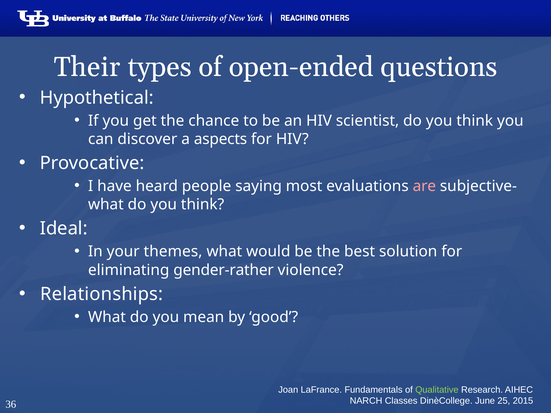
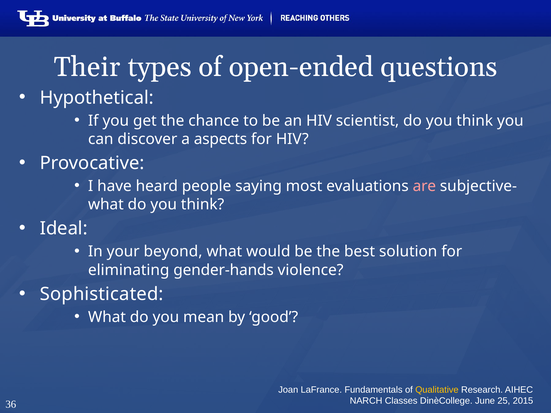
themes: themes -> beyond (173, 252)
gender-rather: gender-rather -> gender-hands (224, 270)
Relationships: Relationships -> Sophisticated (102, 294)
Qualitative colour: light green -> yellow (437, 390)
